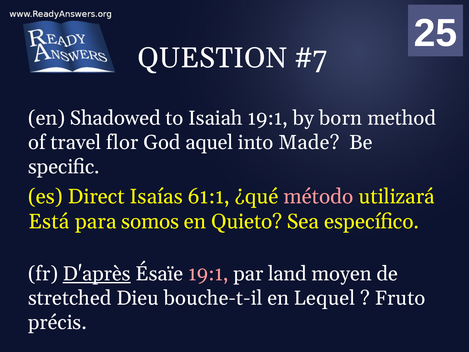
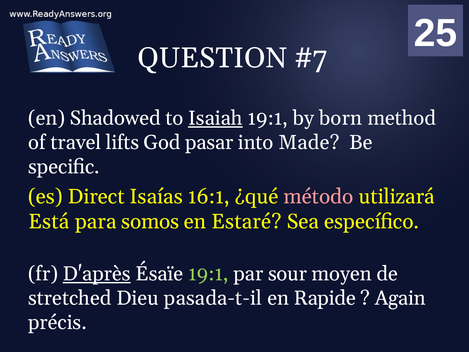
Isaiah underline: none -> present (215, 118)
flor: flor -> lifts (123, 142)
aquel: aquel -> pasar (209, 142)
61:1: 61:1 -> 16:1 (209, 196)
Quieto: Quieto -> Estaré (246, 221)
19:1 colour: pink -> light green (208, 274)
land: land -> sour (287, 274)
bouche-t-il: bouche-t-il -> pasada-t-il (213, 298)
Lequel: Lequel -> Rapide (325, 298)
Fruto: Fruto -> Again (400, 298)
